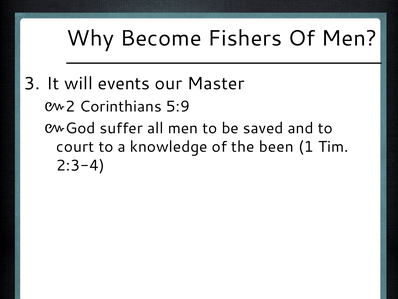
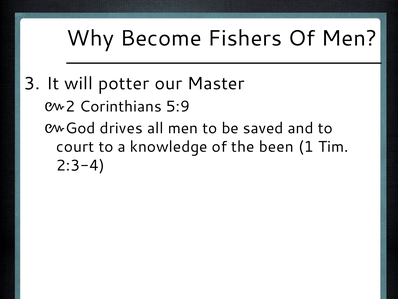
events: events -> potter (124, 83)
suffer: suffer -> drives (121, 128)
